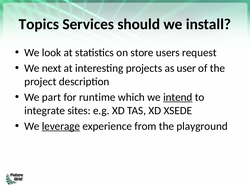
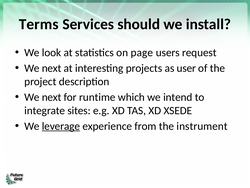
Topics: Topics -> Terms (39, 24)
store: store -> page (142, 52)
part: part -> next (52, 97)
intend underline: present -> none (178, 97)
playground: playground -> instrument (202, 126)
